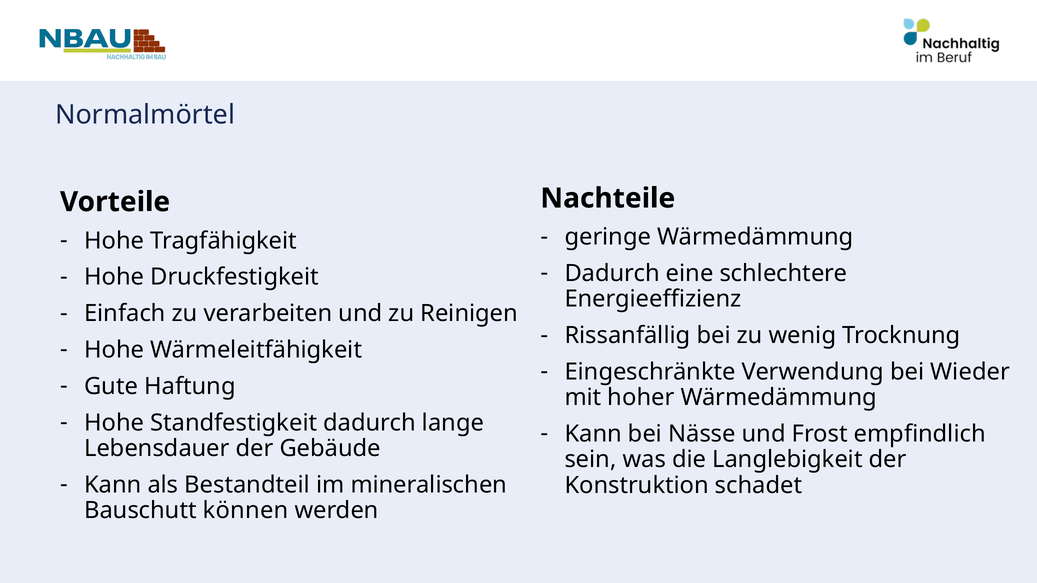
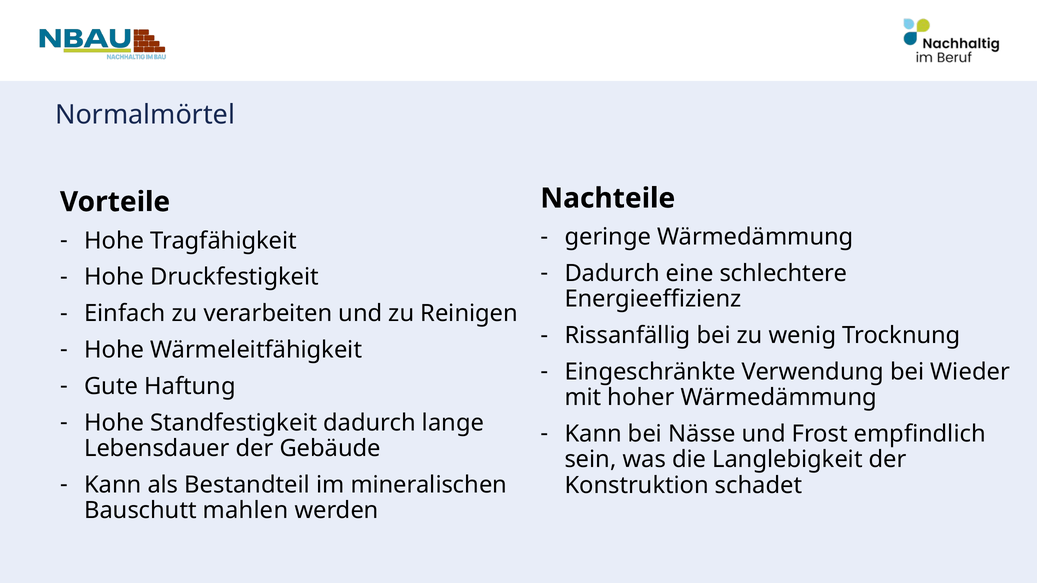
können: können -> mahlen (246, 511)
